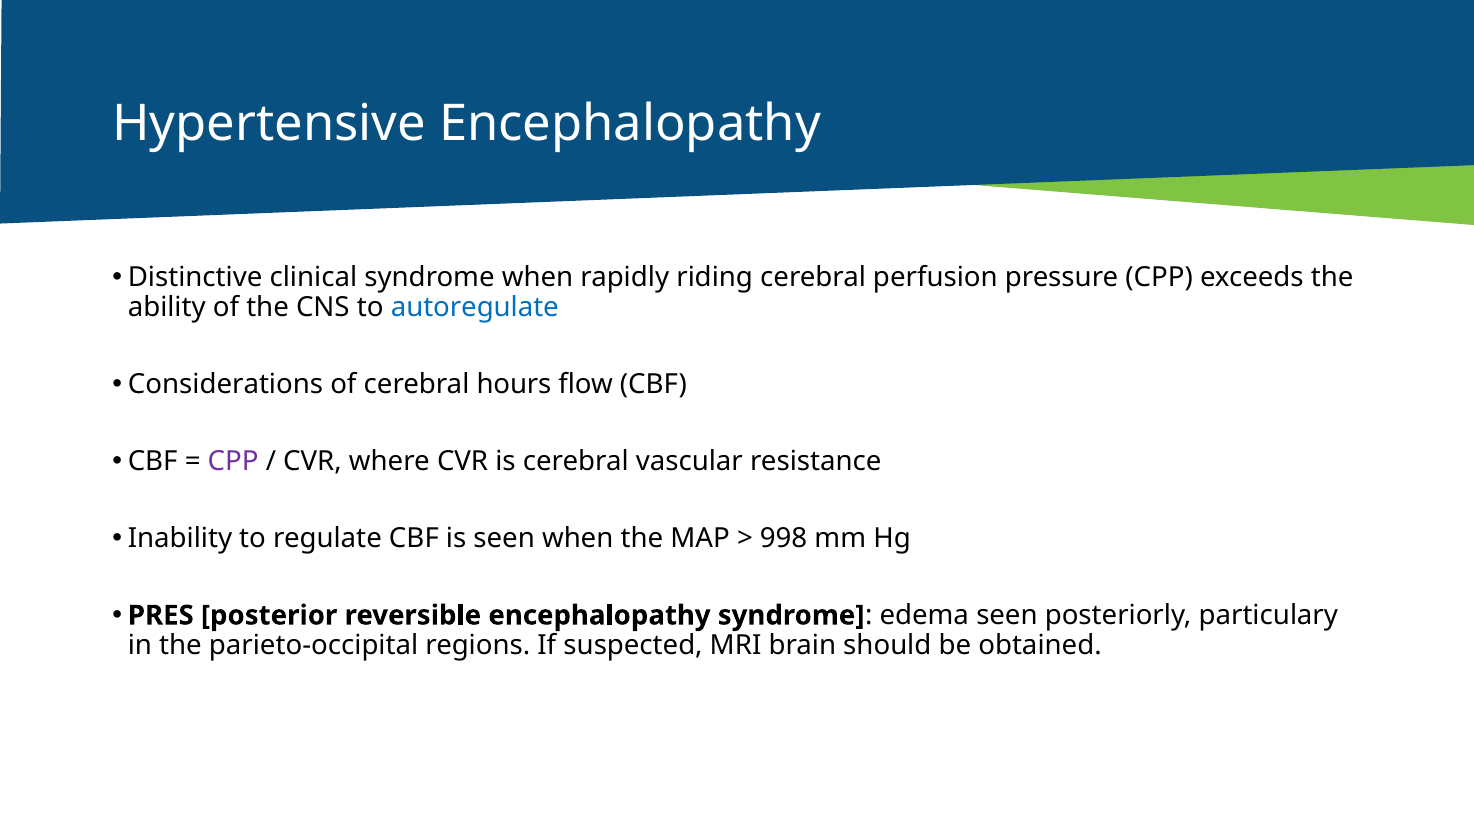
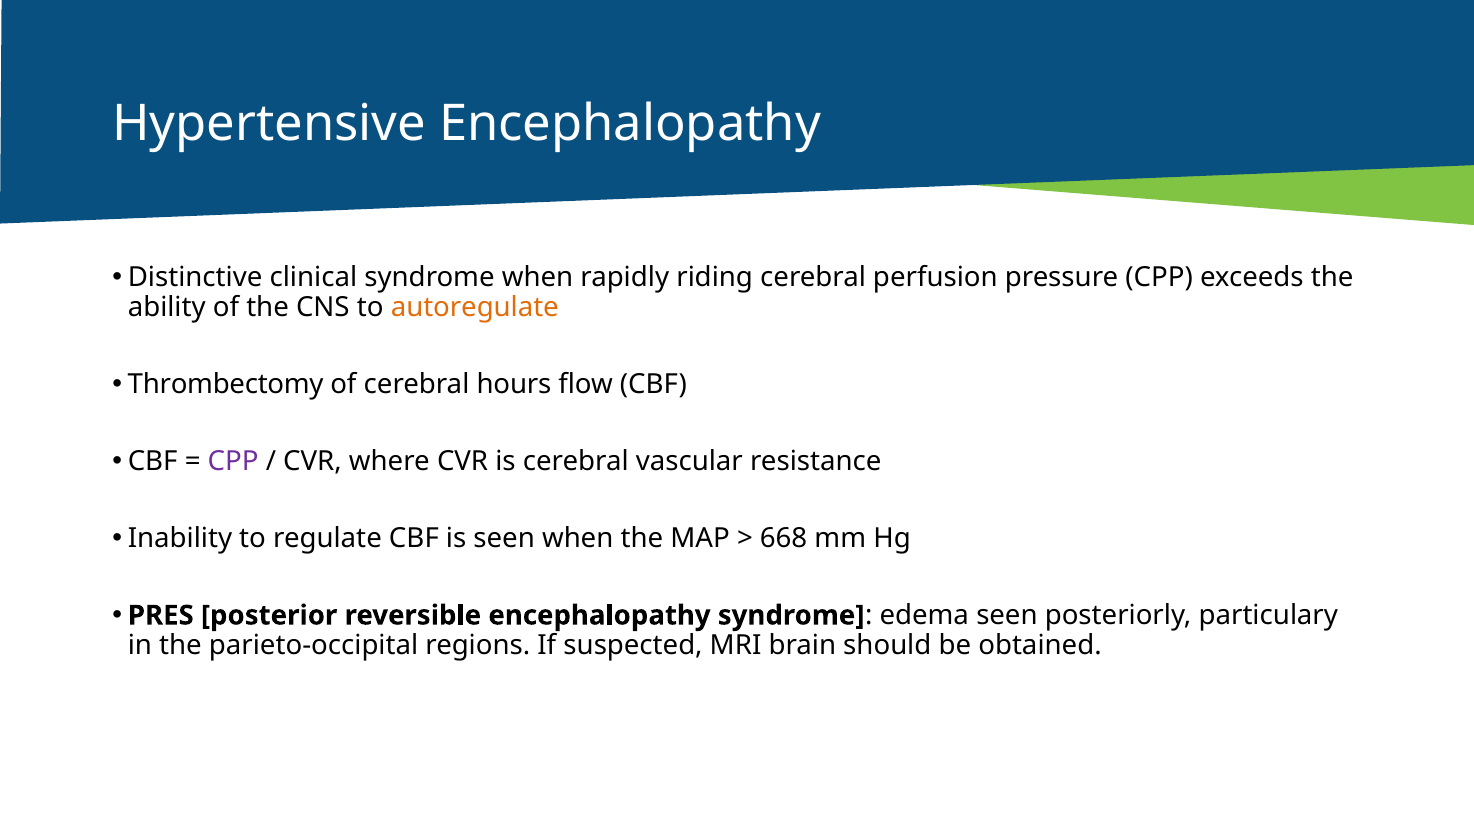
autoregulate colour: blue -> orange (475, 308)
Considerations: Considerations -> Thrombectomy (226, 385)
998: 998 -> 668 (784, 538)
